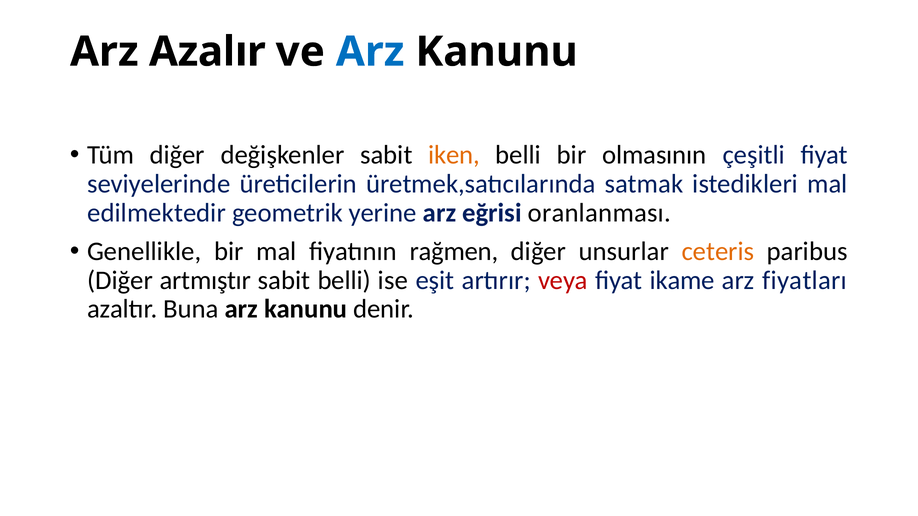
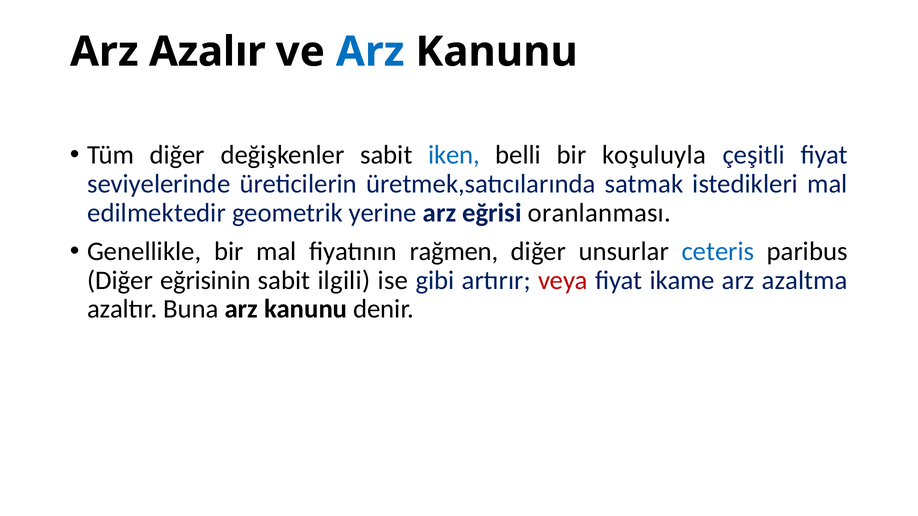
iken colour: orange -> blue (454, 155)
olmasının: olmasının -> koşuluyla (654, 155)
ceteris colour: orange -> blue (718, 252)
artmıştır: artmıştır -> eğrisinin (205, 280)
sabit belli: belli -> ilgili (344, 280)
eşit: eşit -> gibi (435, 280)
fiyatları: fiyatları -> azaltma (805, 280)
